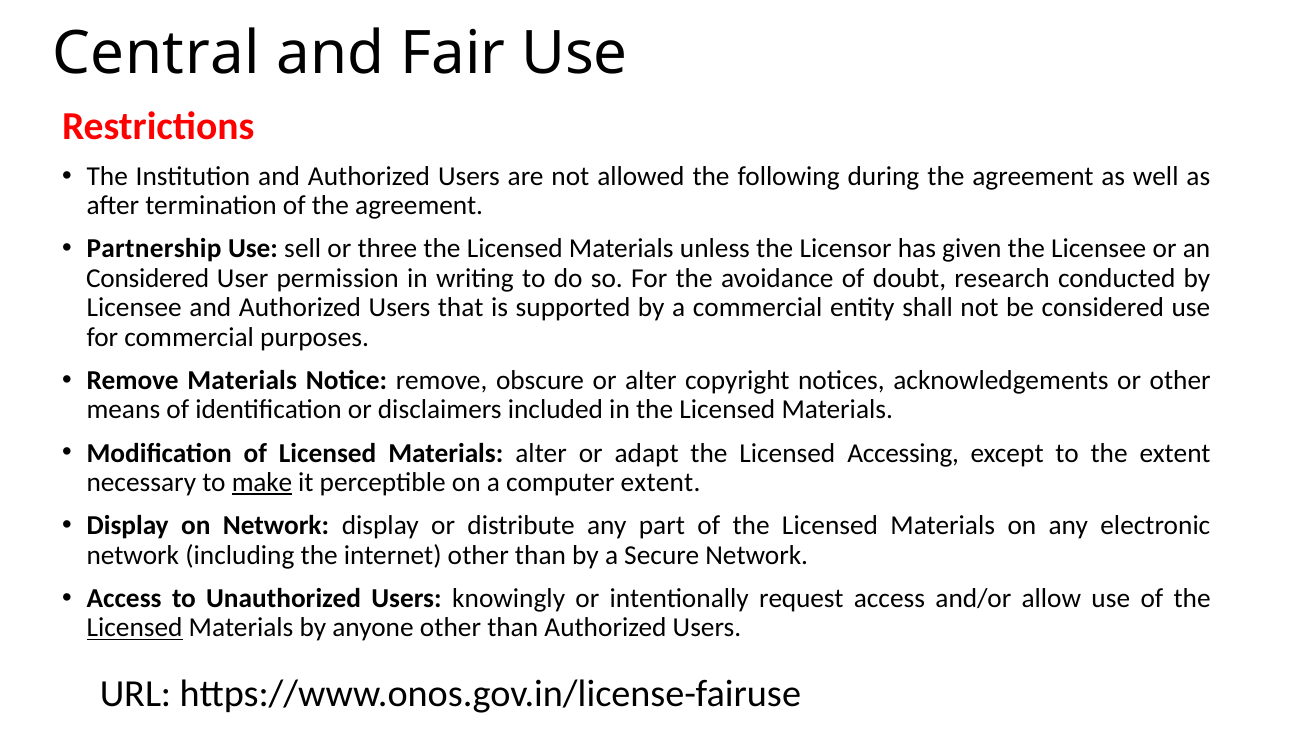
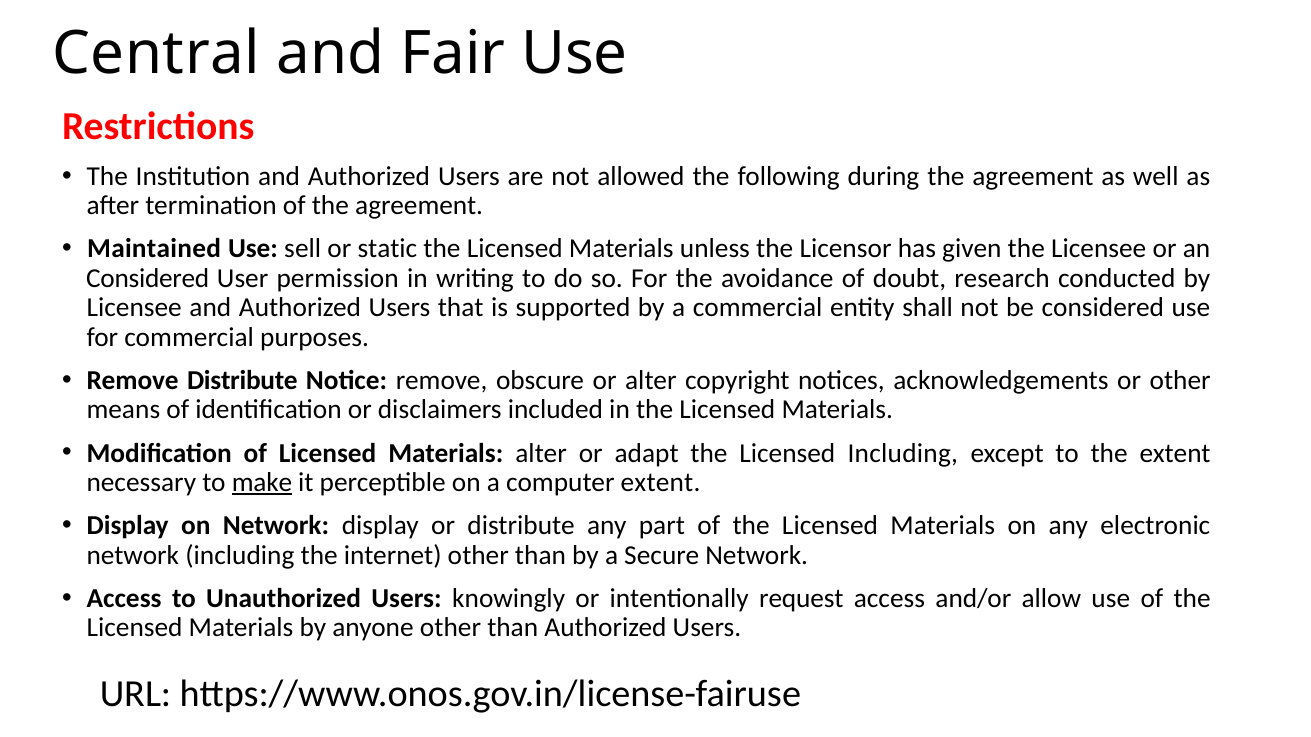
Partnership: Partnership -> Maintained (154, 249)
three: three -> static (387, 249)
Remove Materials: Materials -> Distribute (242, 381)
Licensed Accessing: Accessing -> Including (903, 453)
Licensed underline: present -> none (135, 628)
